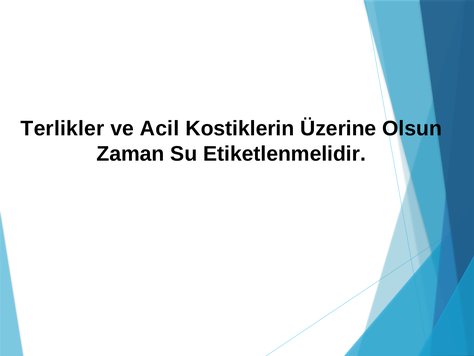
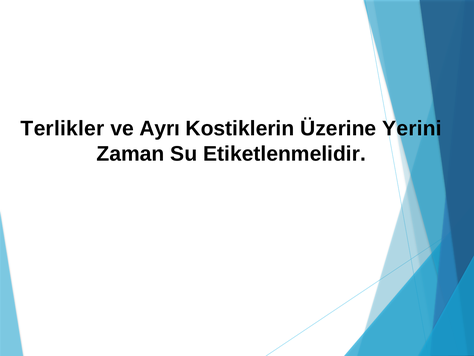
Acil: Acil -> Ayrı (160, 129)
Olsun: Olsun -> Yerini (412, 129)
